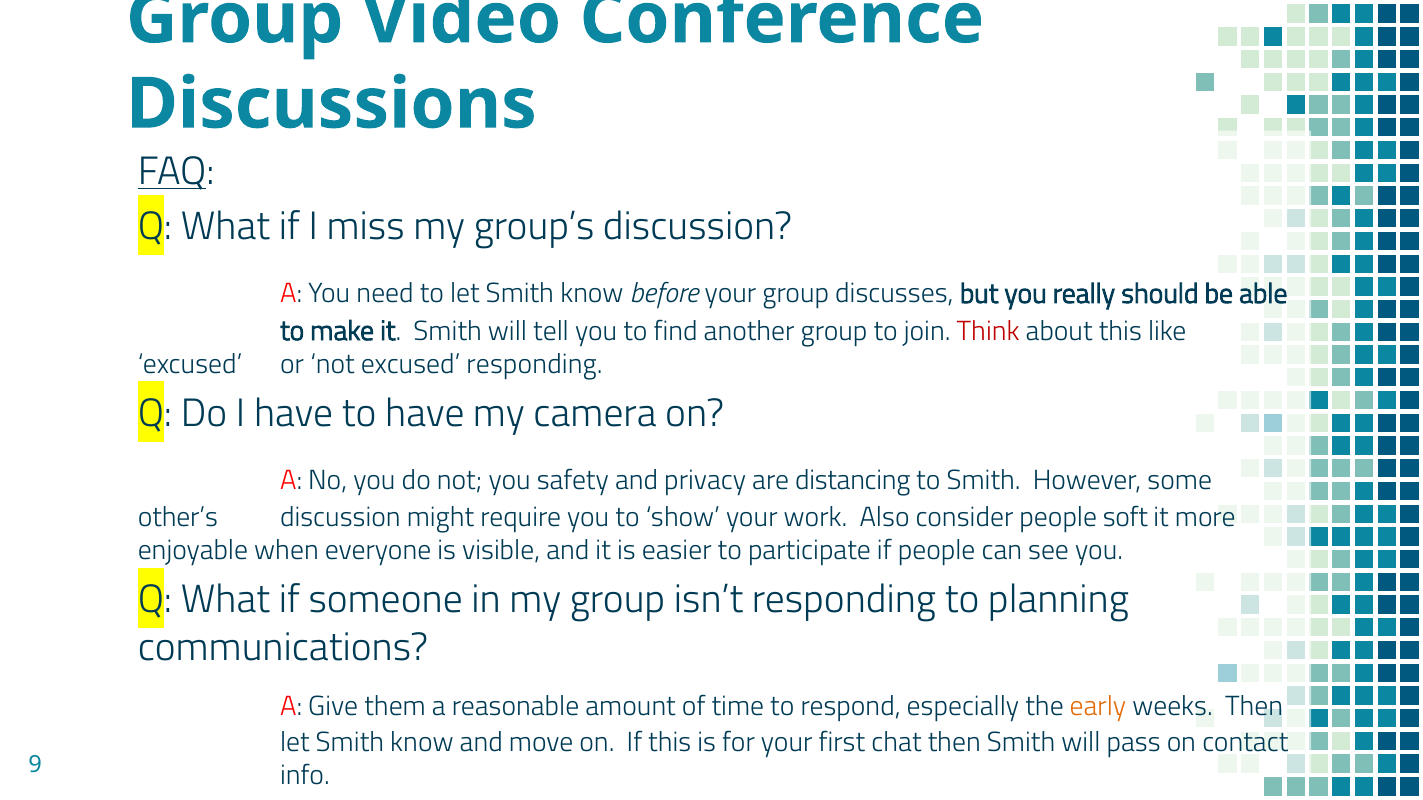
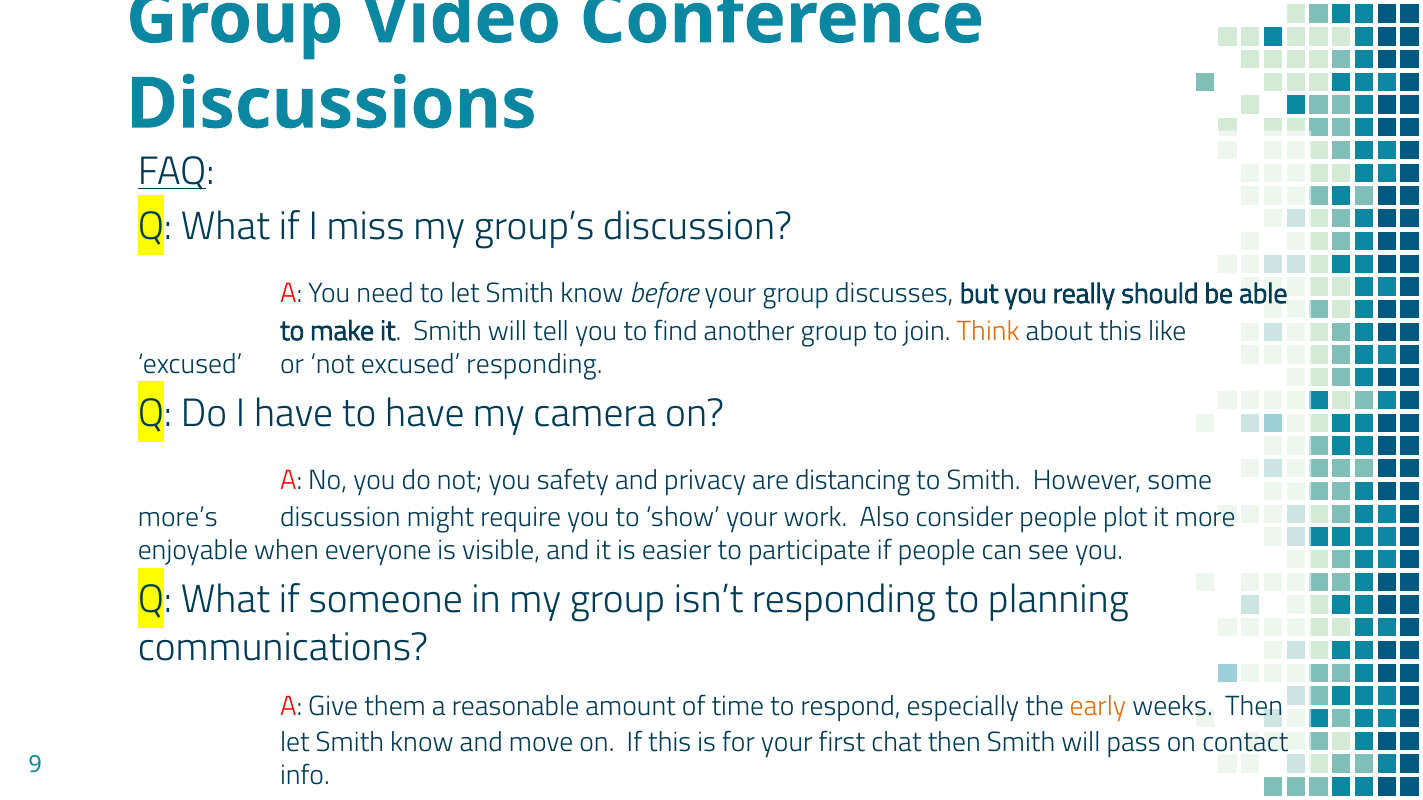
Think colour: red -> orange (988, 331)
other’s: other’s -> more’s (178, 518)
soft: soft -> plot (1125, 518)
